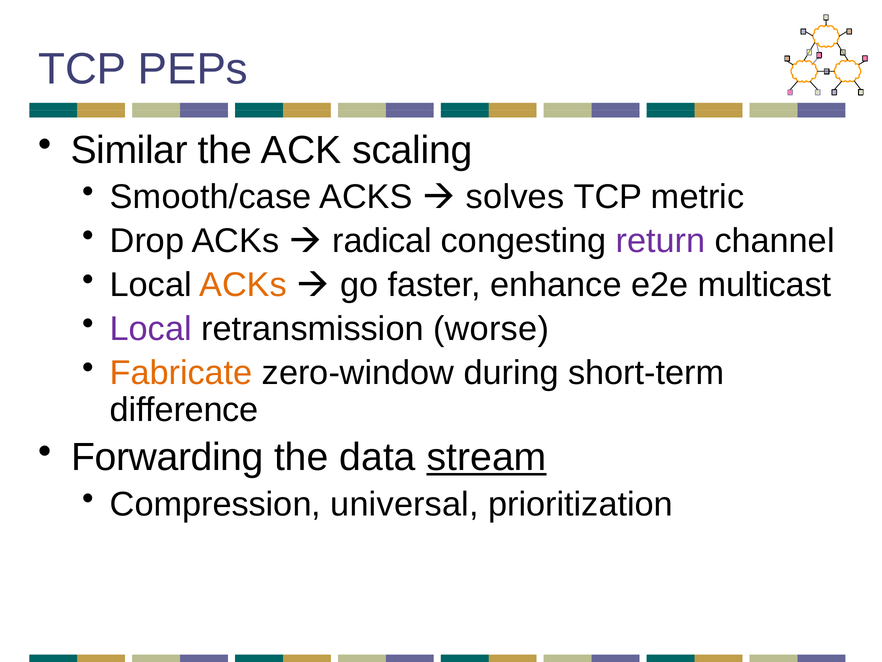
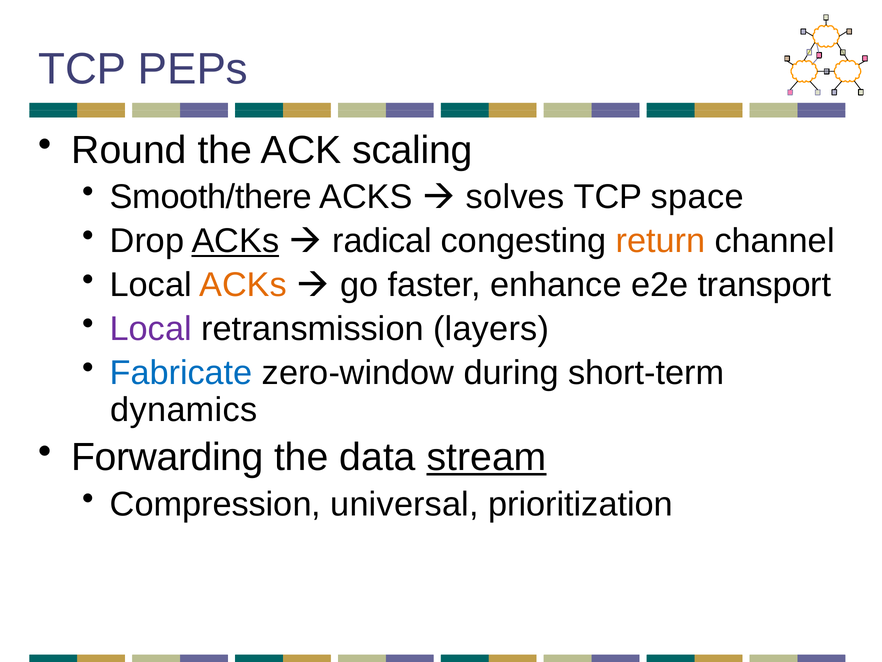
Similar: Similar -> Round (129, 150)
Smooth/case: Smooth/case -> Smooth/there (211, 197)
metric: metric -> space (697, 197)
ACKs underline: none -> present (235, 241)
return colour: purple -> orange (661, 241)
multicast: multicast -> transport (764, 285)
worse: worse -> layers (491, 329)
Fabricate colour: orange -> blue (181, 373)
difference: difference -> dynamics (184, 410)
